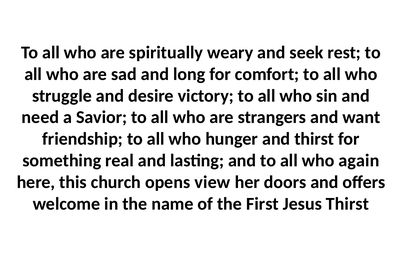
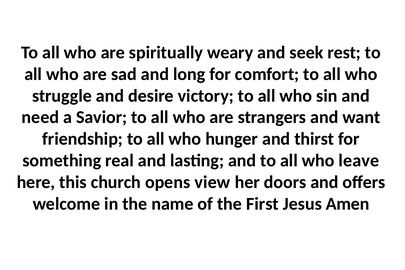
again: again -> leave (359, 161)
Jesus Thirst: Thirst -> Amen (348, 204)
